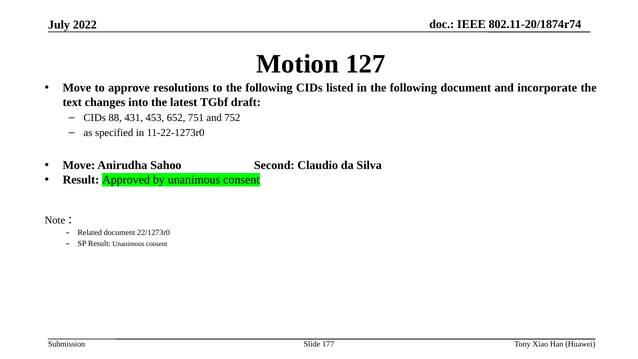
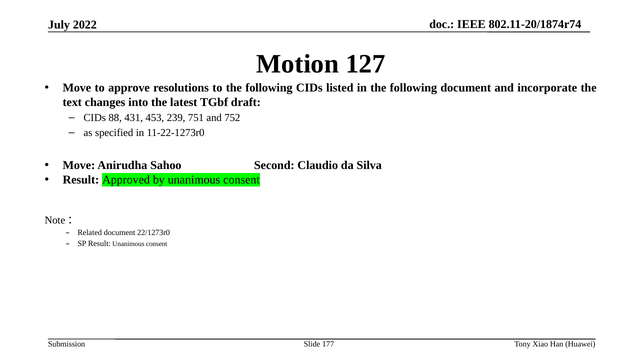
652: 652 -> 239 (176, 118)
